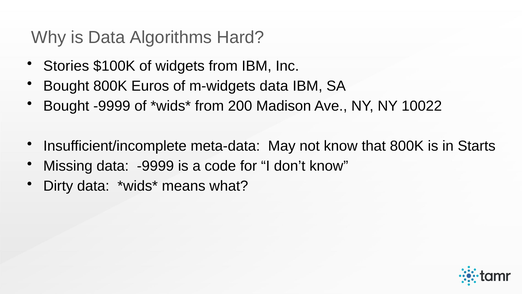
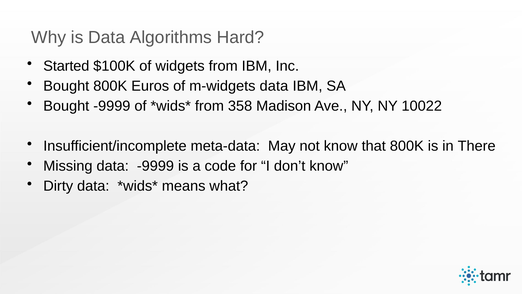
Stories: Stories -> Started (66, 66)
200: 200 -> 358 (240, 106)
Starts: Starts -> There (477, 146)
